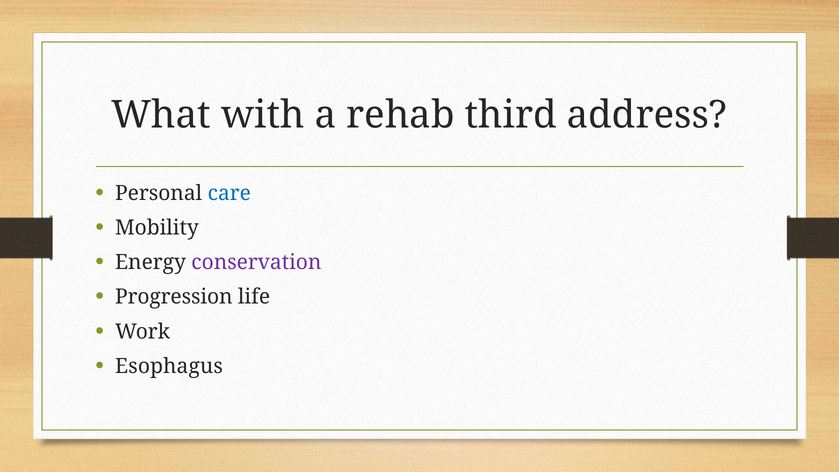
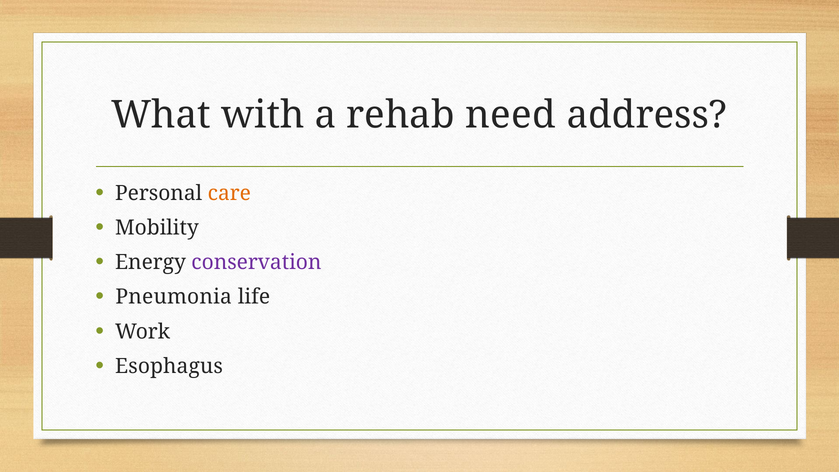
third: third -> need (511, 115)
care colour: blue -> orange (229, 193)
Progression: Progression -> Pneumonia (174, 297)
